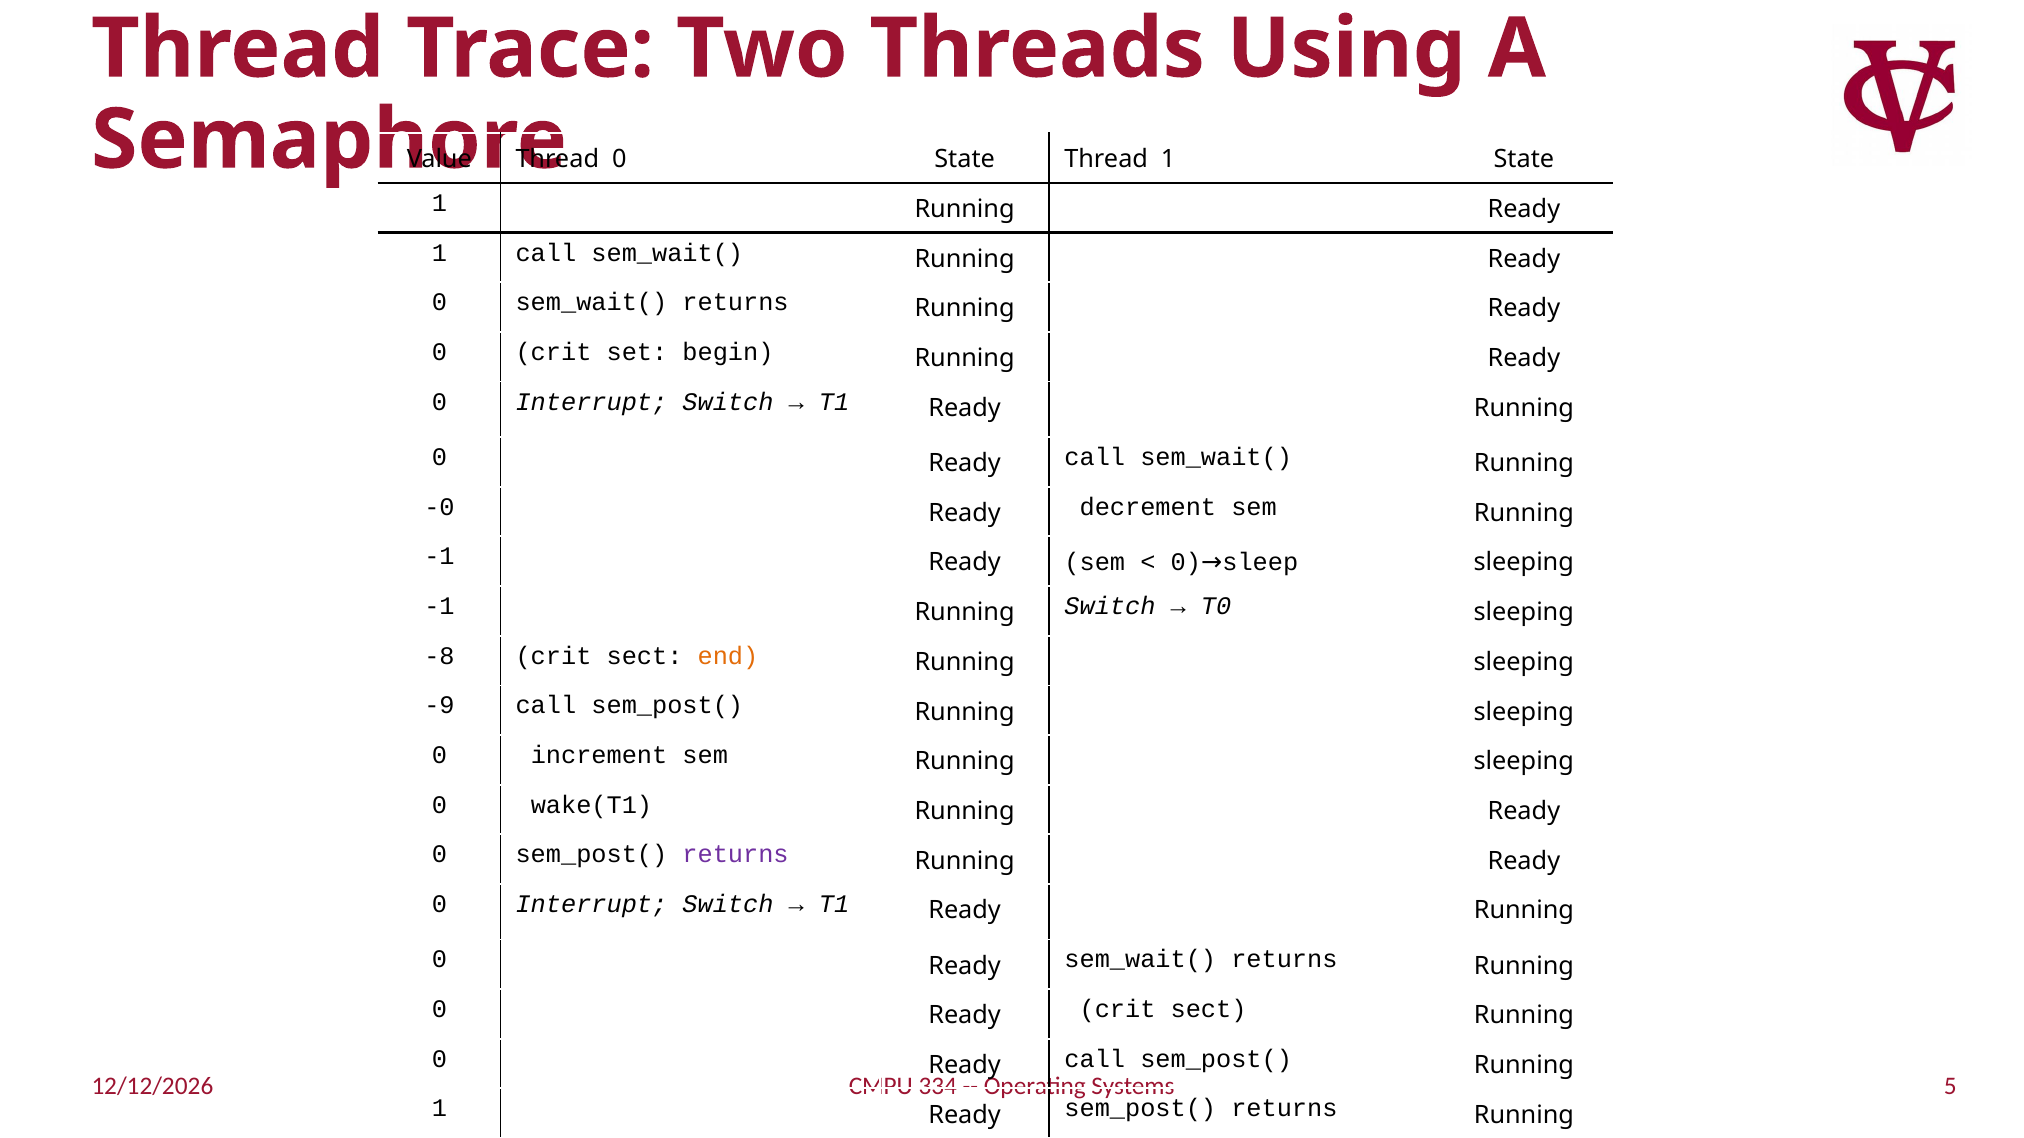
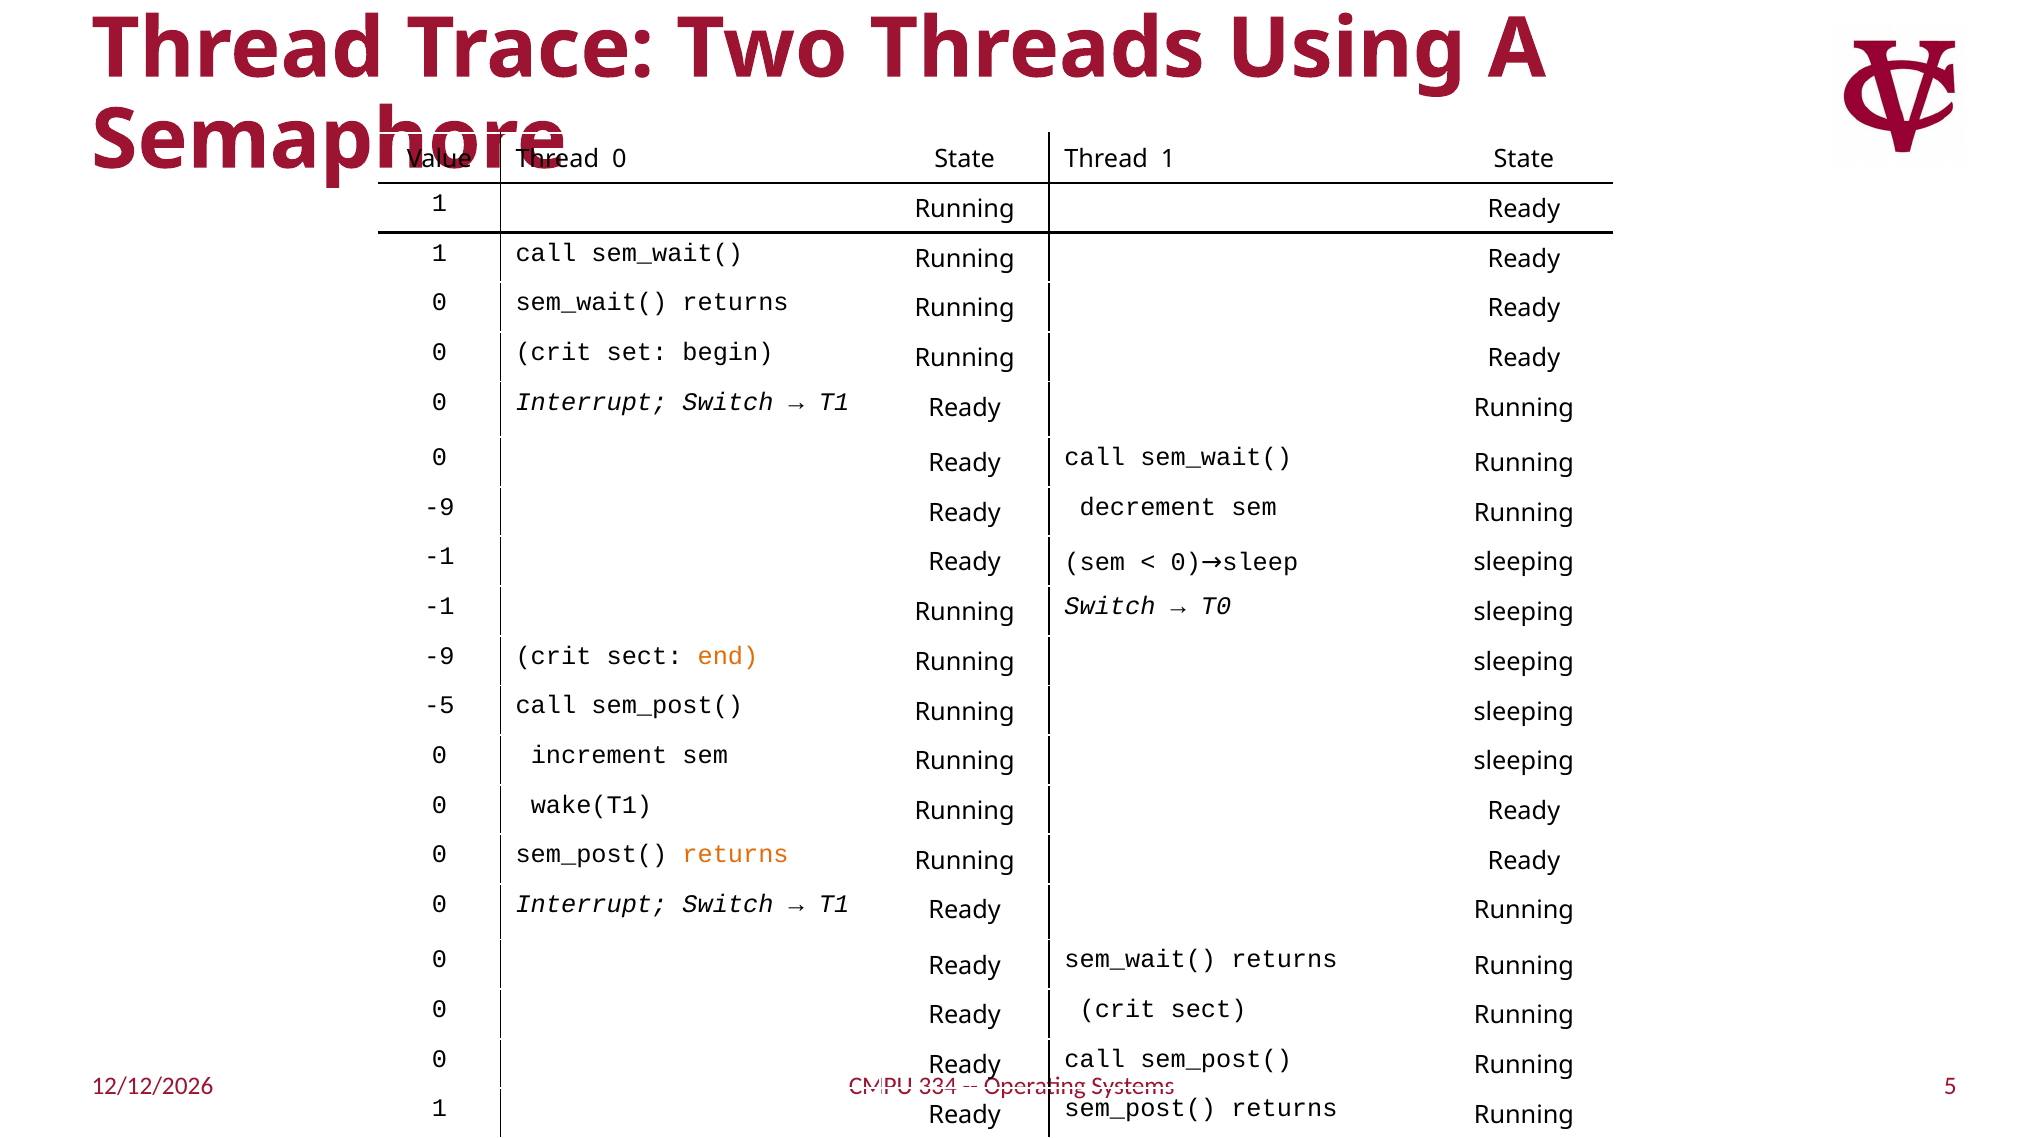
-0: -0 -> -9 (439, 507)
-8: -8 -> -9 (439, 656)
-9: -9 -> -5 (439, 706)
returns colour: purple -> orange (736, 855)
